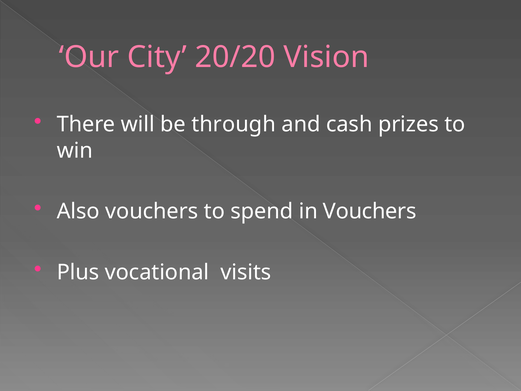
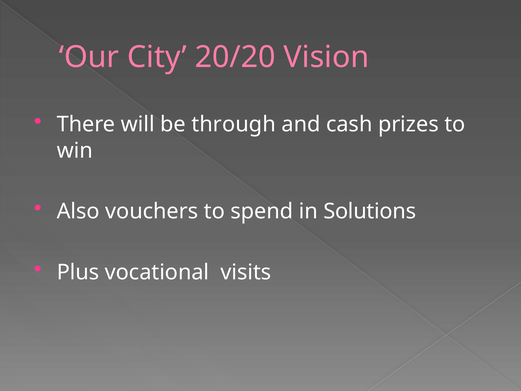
in Vouchers: Vouchers -> Solutions (370, 211)
